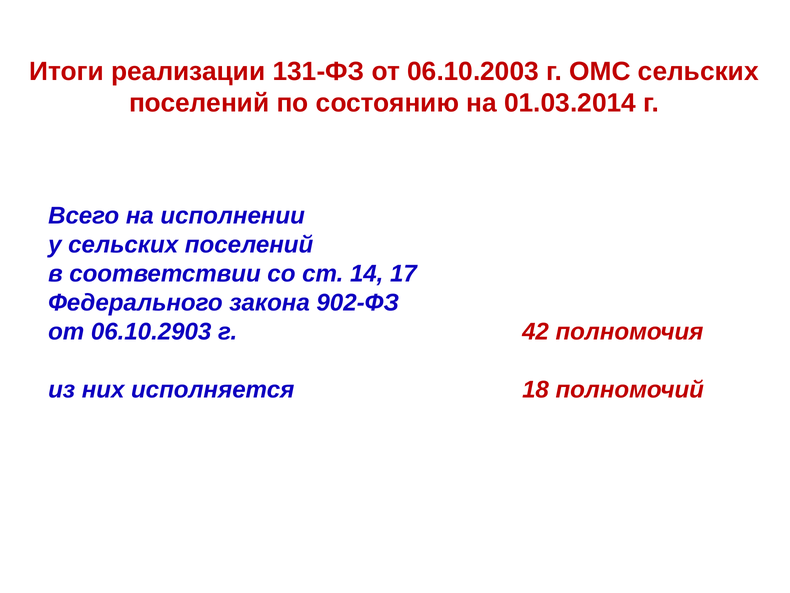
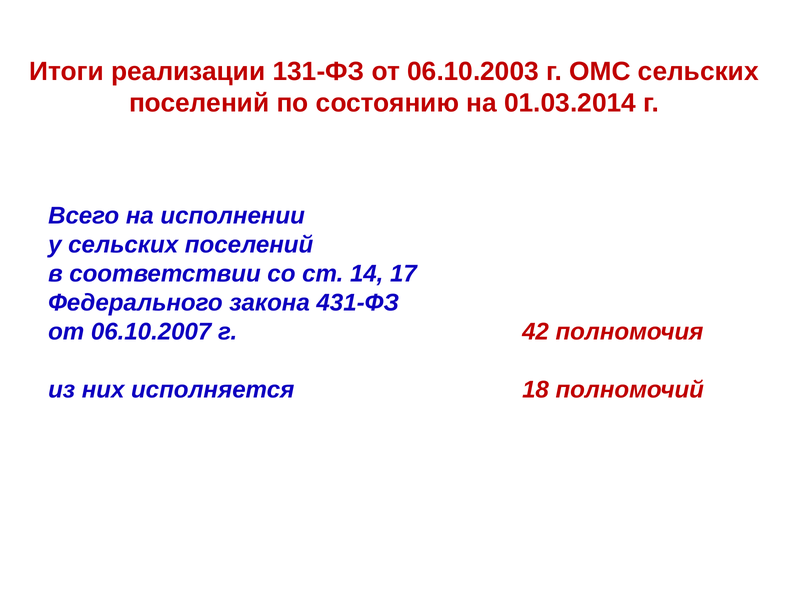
902-ФЗ: 902-ФЗ -> 431-ФЗ (358, 302)
06.10.2903: 06.10.2903 -> 06.10.2007 (151, 331)
